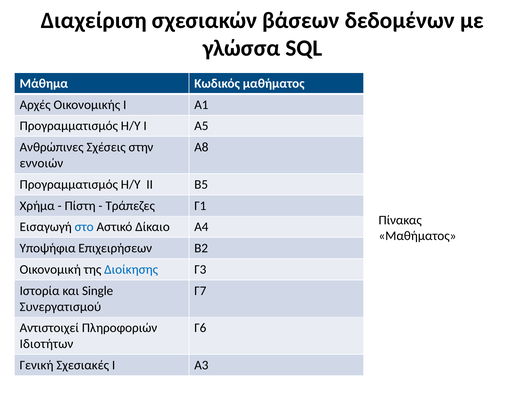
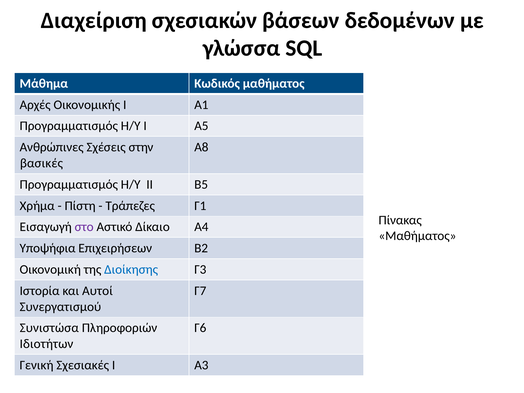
εννοιών: εννοιών -> βασικές (41, 163)
στο colour: blue -> purple (84, 227)
Single: Single -> Αυτοί (97, 291)
Αντιστοιχεί: Αντιστοιχεί -> Συνιστώσα (49, 328)
